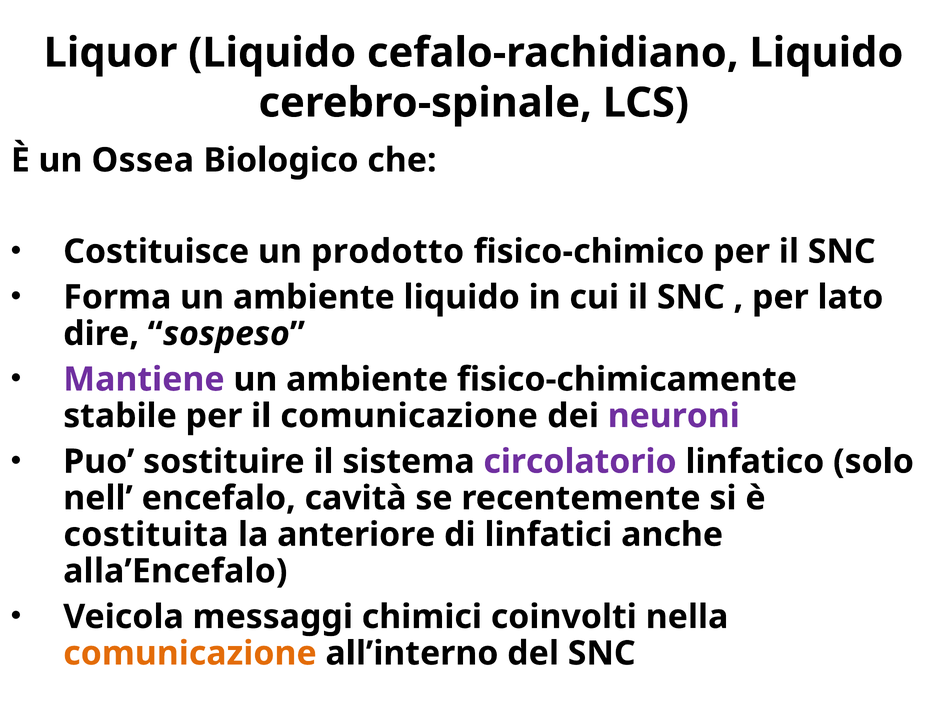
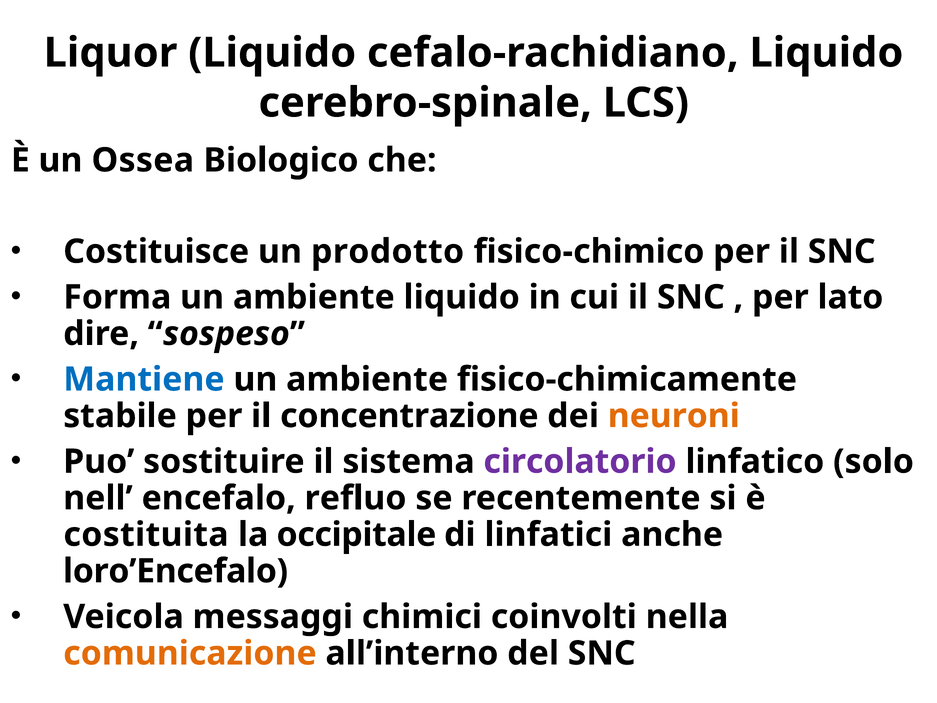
Mantiene colour: purple -> blue (144, 379)
il comunicazione: comunicazione -> concentrazione (409, 416)
neuroni colour: purple -> orange (674, 416)
cavità: cavità -> refluo (356, 498)
anteriore: anteriore -> occipitale (356, 534)
alla’Encefalo: alla’Encefalo -> loro’Encefalo (176, 571)
